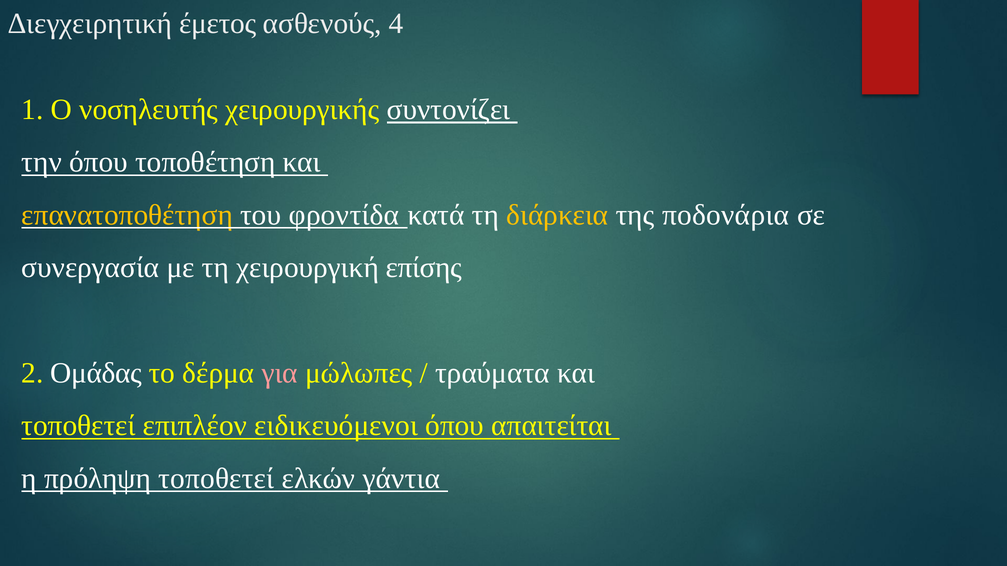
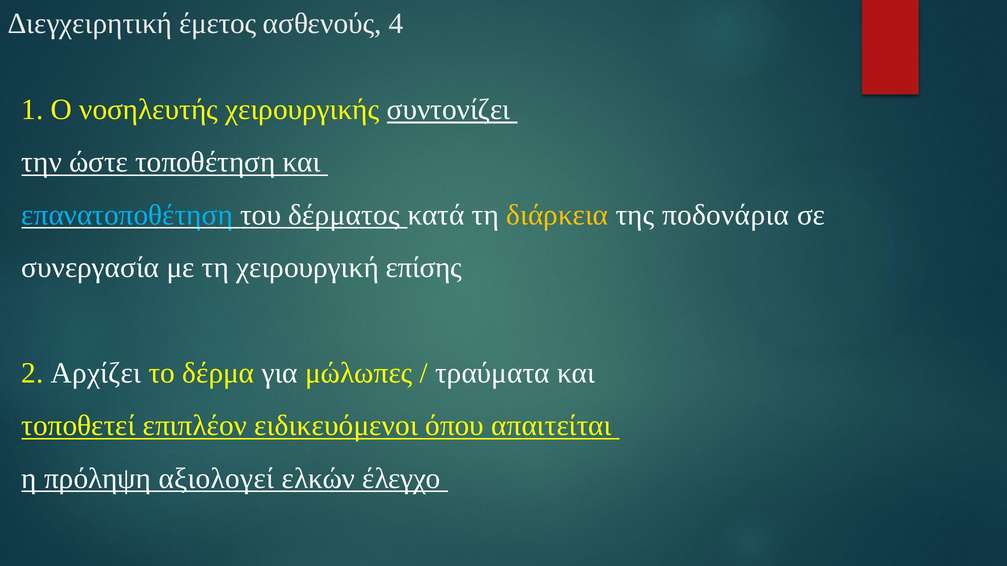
την όπου: όπου -> ώστε (99, 162)
επανατοποθέτηση colour: yellow -> light blue (127, 215)
φροντίδα: φροντίδα -> δέρματος (344, 215)
Ομάδας: Ομάδας -> Αρχίζει (96, 373)
για colour: pink -> white (280, 373)
πρόληψη τοποθετεί: τοποθετεί -> αξιολογεί (216, 479)
γάντια: γάντια -> έλεγχο (402, 479)
